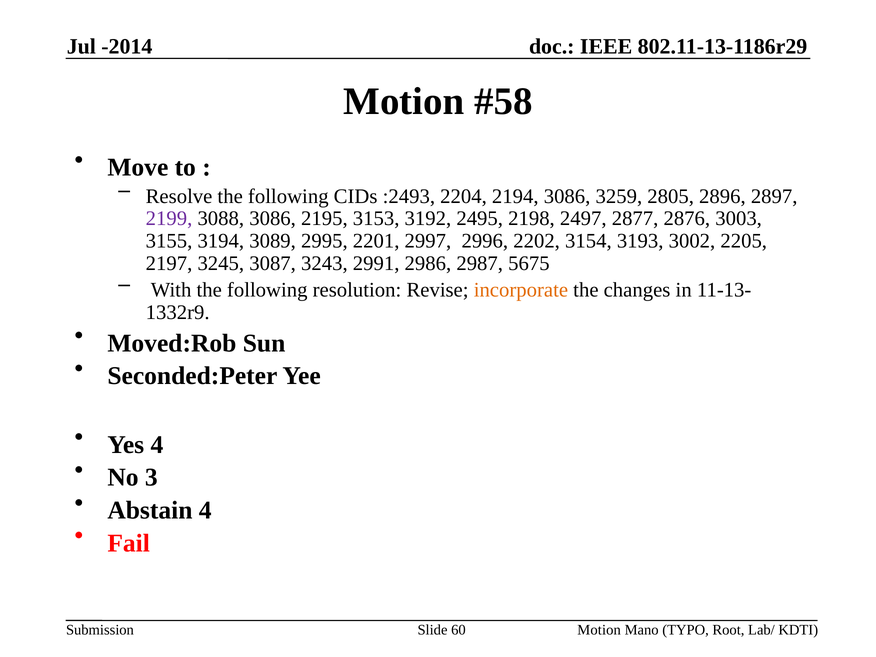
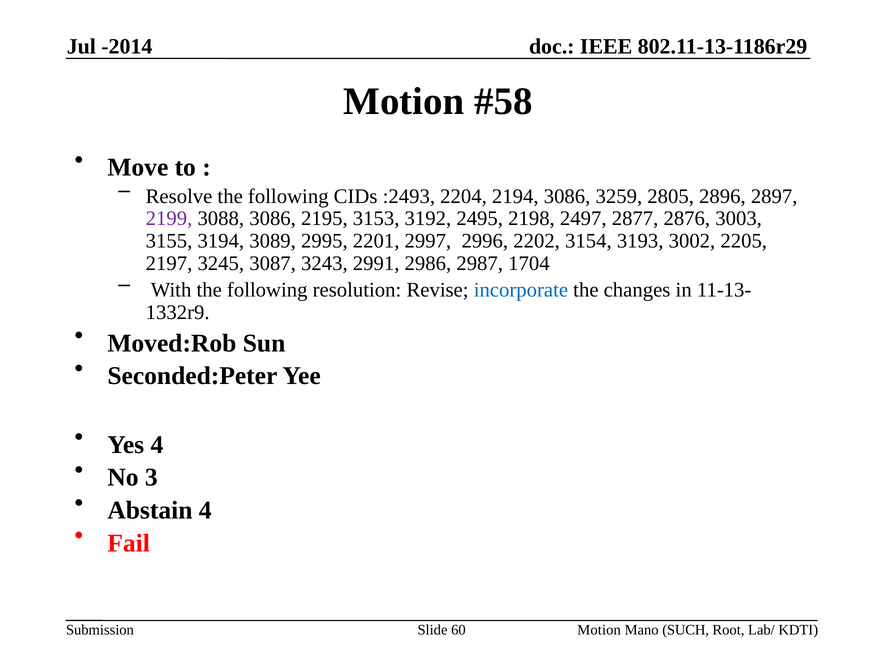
5675: 5675 -> 1704 (529, 263)
incorporate colour: orange -> blue (521, 290)
TYPO: TYPO -> SUCH (686, 630)
